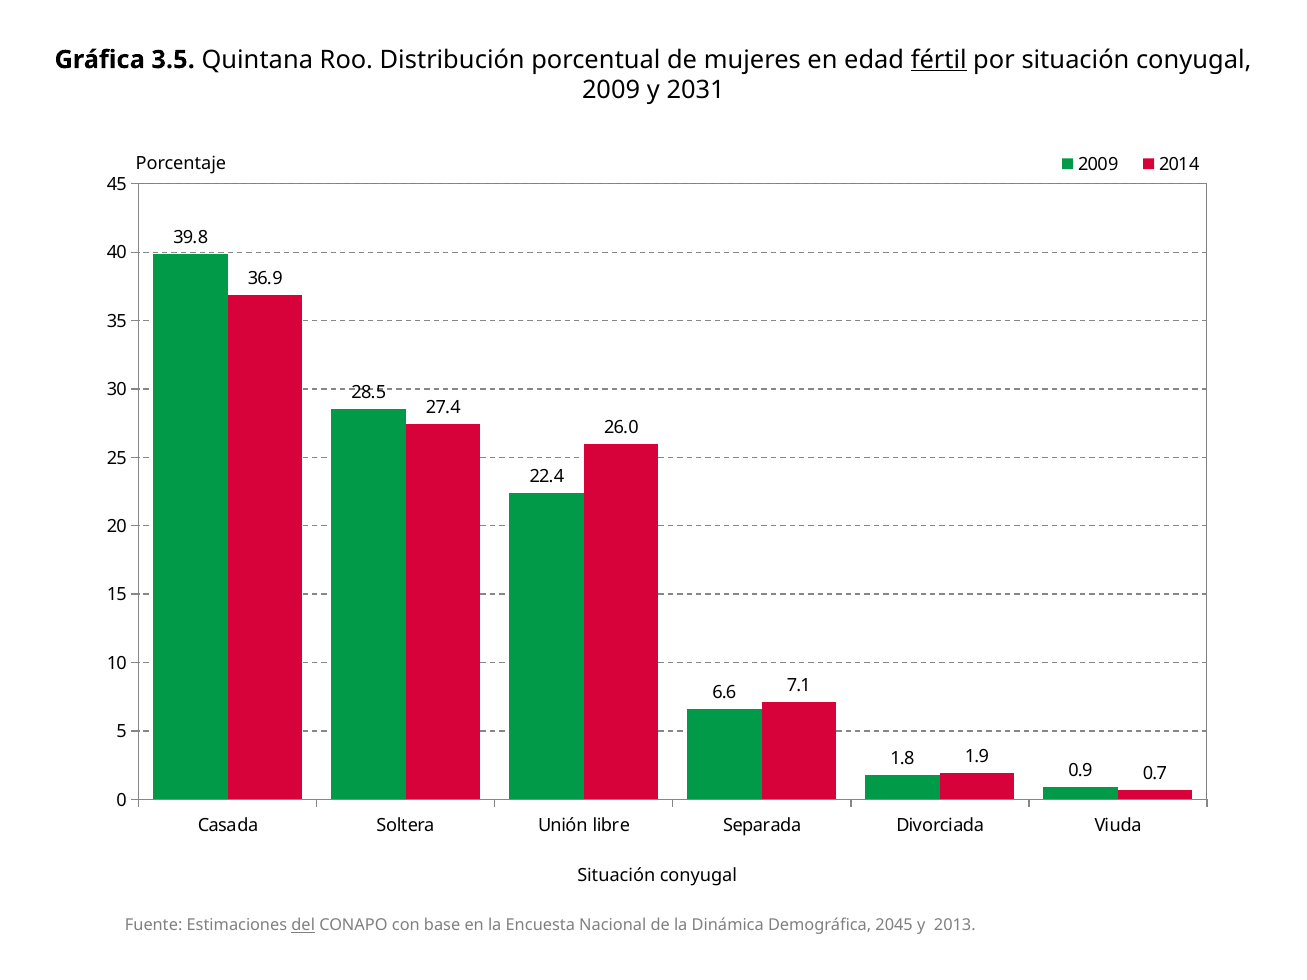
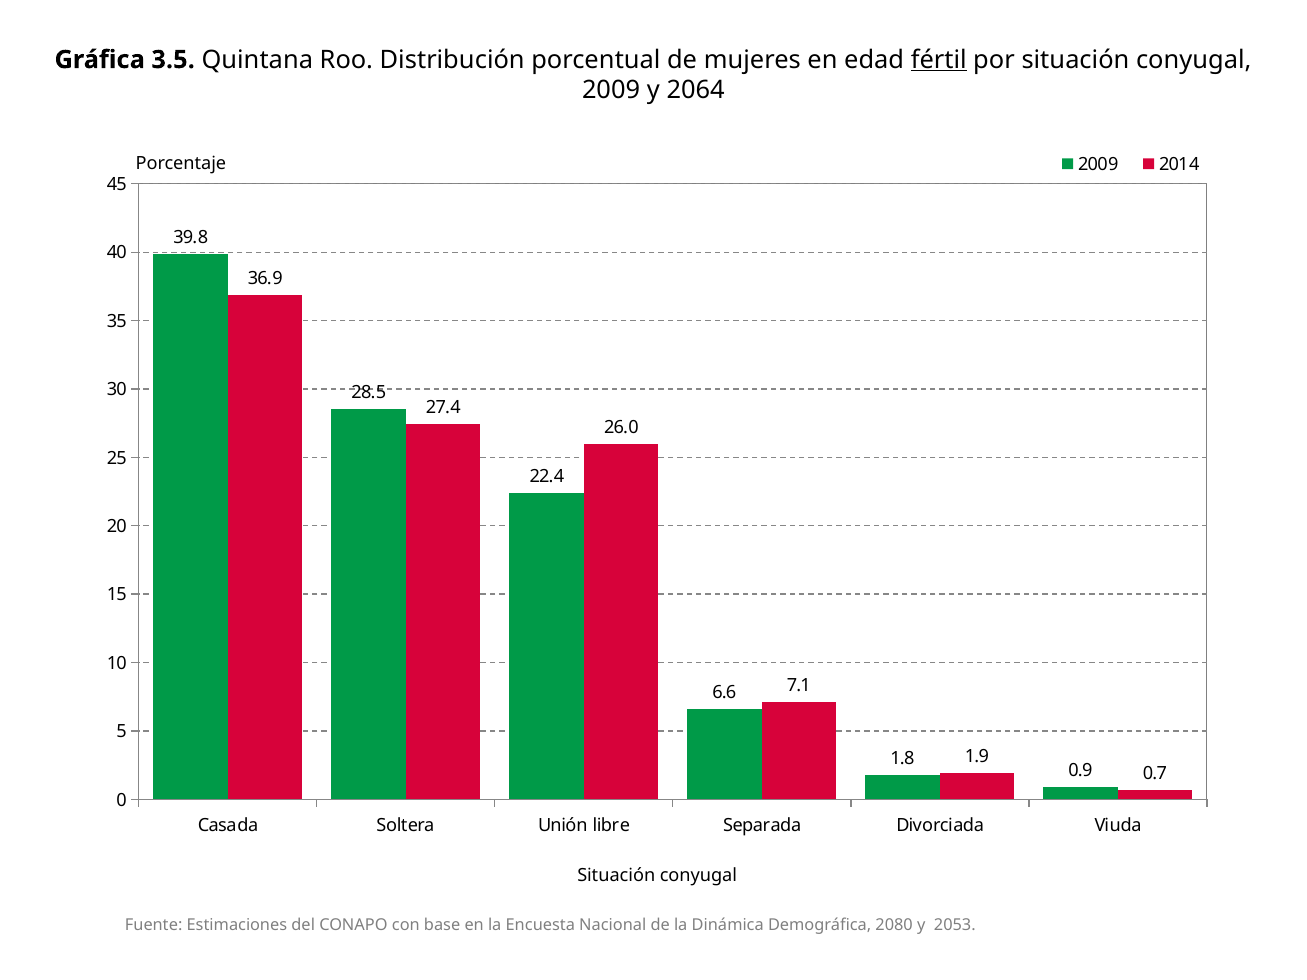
2031: 2031 -> 2064 (696, 90)
del underline: present -> none (303, 925)
2045: 2045 -> 2080 (894, 925)
2013: 2013 -> 2053 (955, 925)
